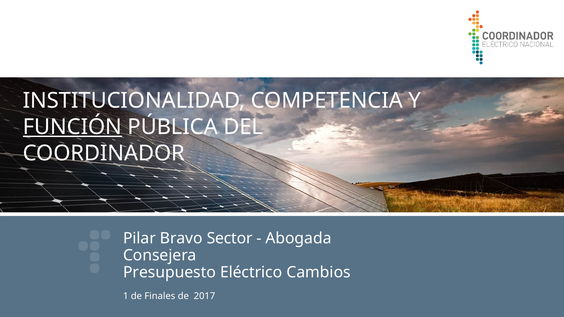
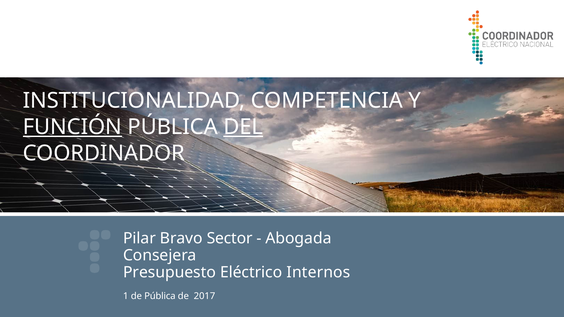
DEL underline: none -> present (243, 127)
Cambios: Cambios -> Internos (319, 272)
de Finales: Finales -> Pública (160, 296)
